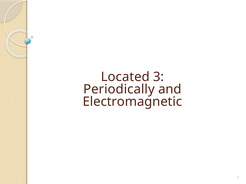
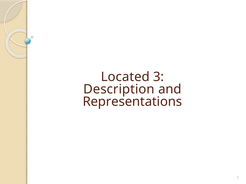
Periodically: Periodically -> Description (119, 89)
Electromagnetic: Electromagnetic -> Representations (132, 102)
